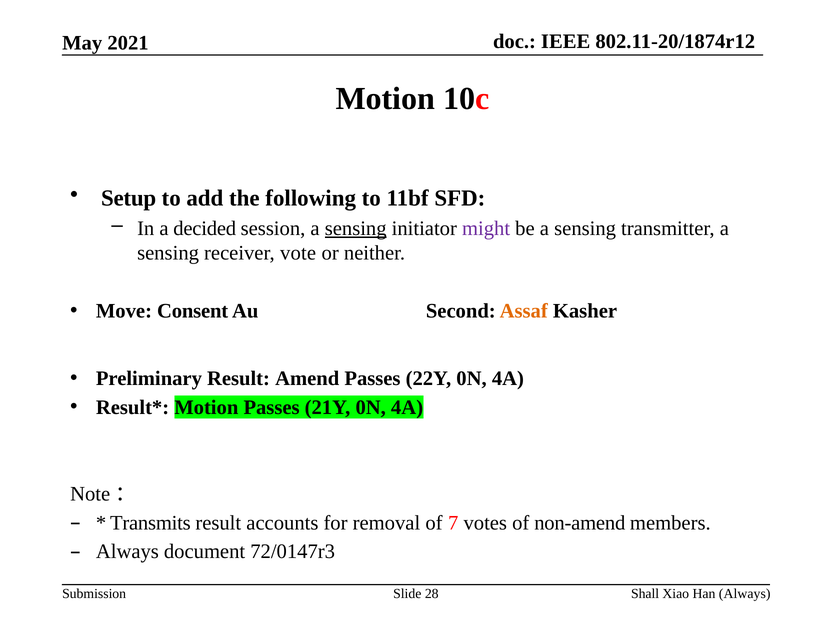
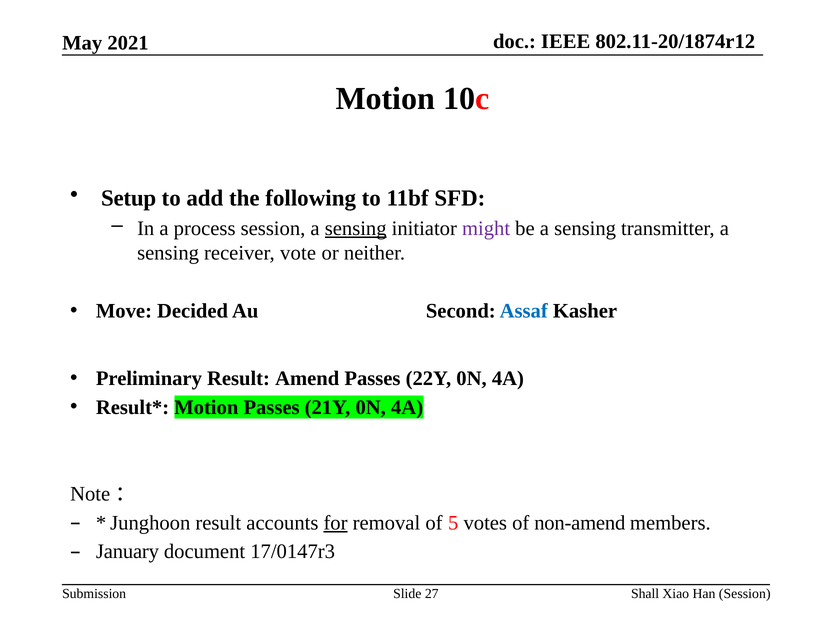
decided: decided -> process (205, 228)
Consent: Consent -> Decided (193, 311)
Assaf colour: orange -> blue (524, 311)
Transmits: Transmits -> Junghoon (150, 523)
for underline: none -> present (336, 523)
7: 7 -> 5 (453, 523)
Always: Always -> January (127, 551)
72/0147r3: 72/0147r3 -> 17/0147r3 (293, 551)
28: 28 -> 27 (432, 593)
Han Always: Always -> Session (745, 593)
